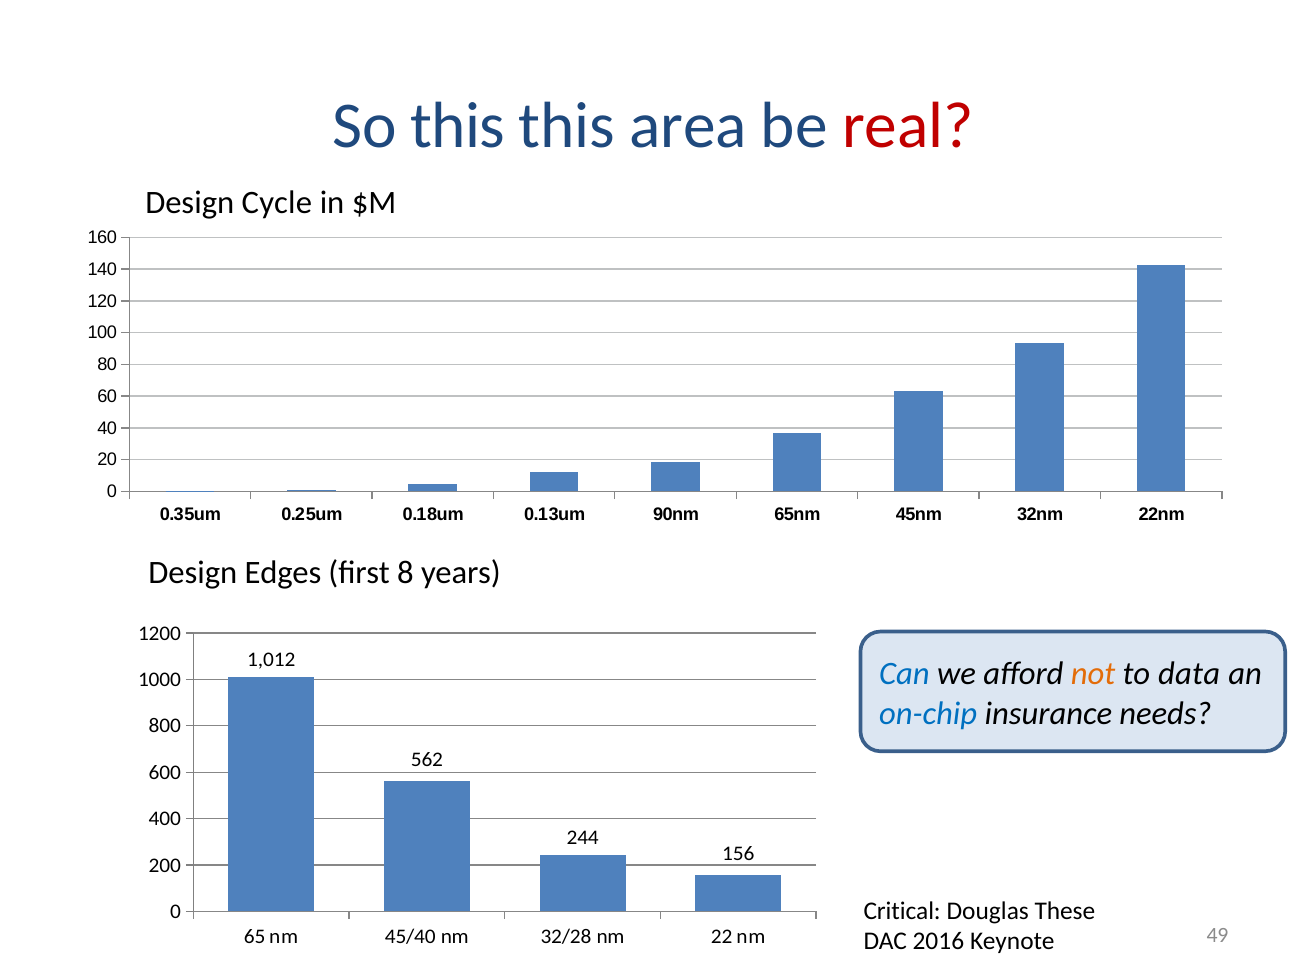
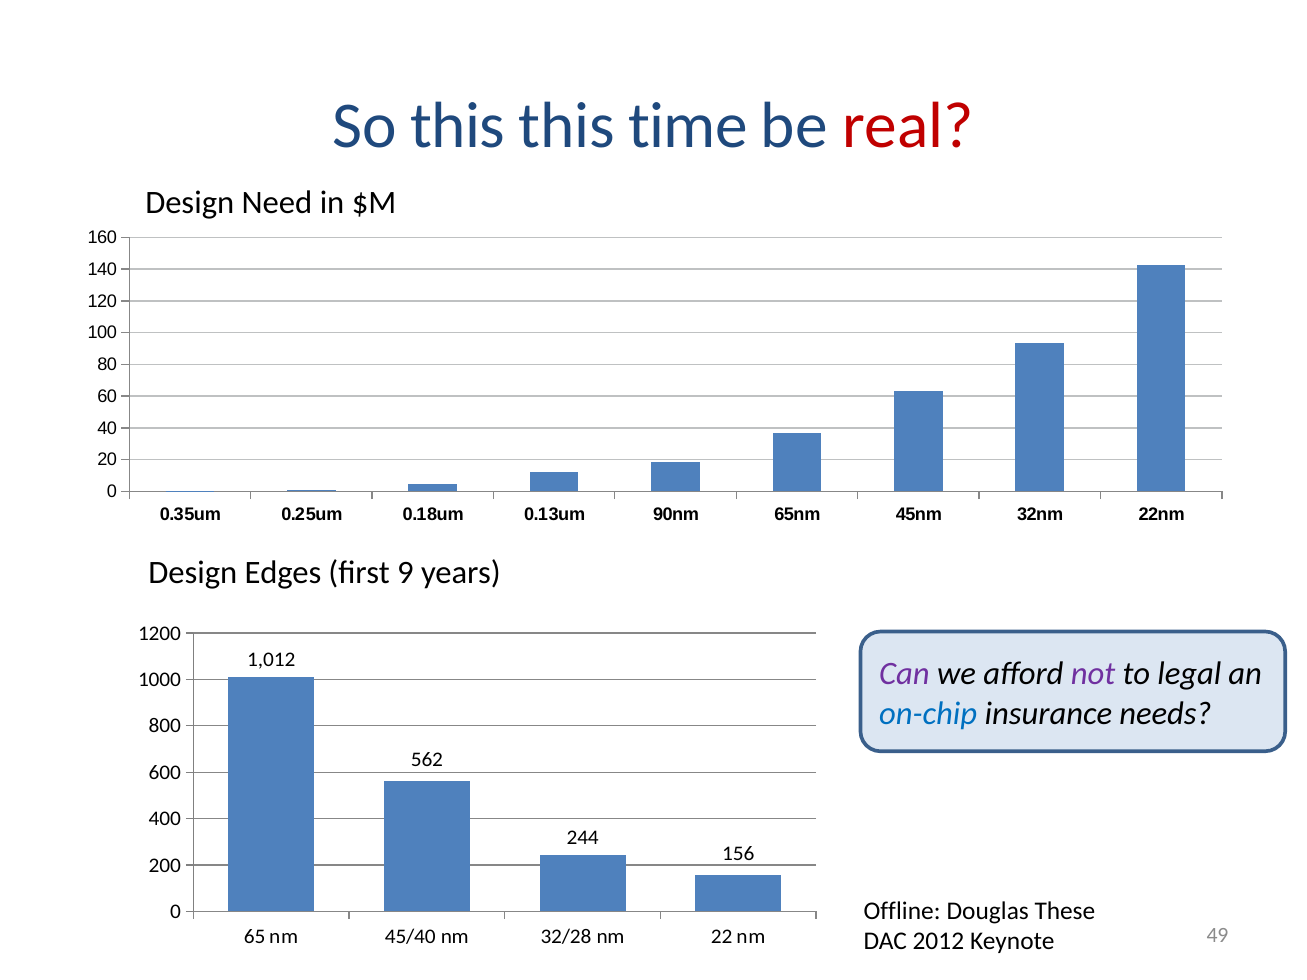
area: area -> time (688, 125)
Cycle: Cycle -> Need (277, 203)
8: 8 -> 9 (405, 573)
Can colour: blue -> purple (904, 674)
not colour: orange -> purple (1093, 674)
data: data -> legal (1189, 674)
Critical: Critical -> Offline (902, 911)
2016: 2016 -> 2012 (938, 942)
